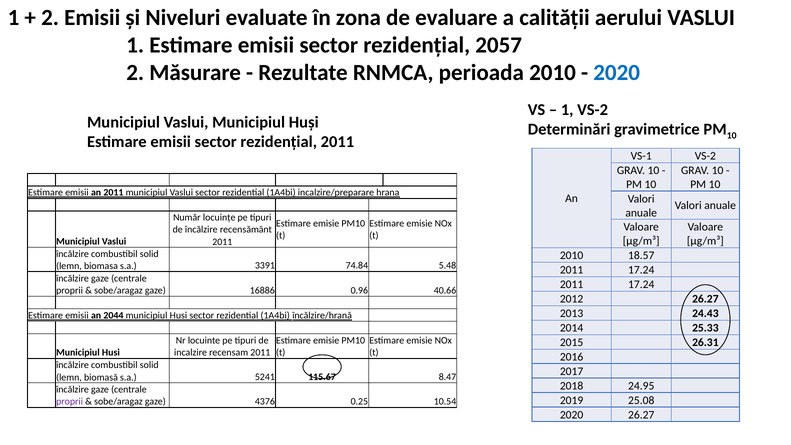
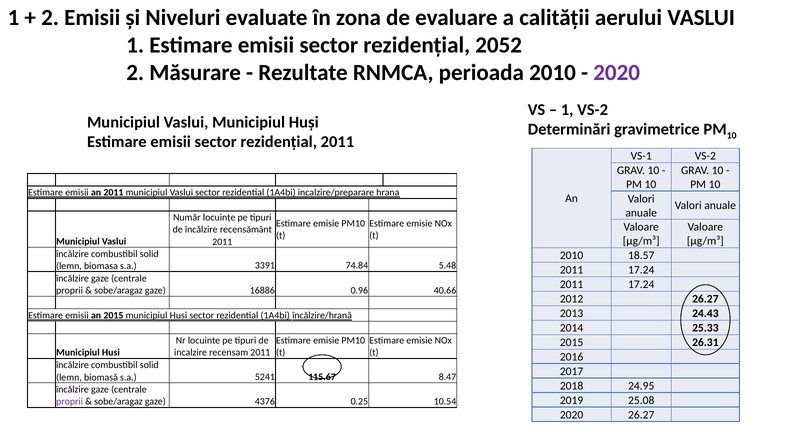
2057: 2057 -> 2052 (499, 45)
2020 colour: blue -> purple (617, 73)
an 2044: 2044 -> 2015 (113, 315)
